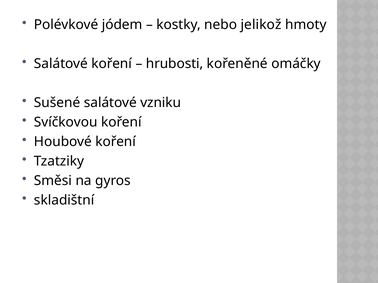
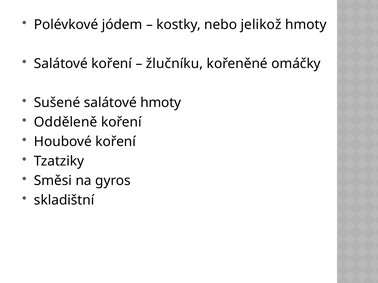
hrubosti: hrubosti -> žlučníku (174, 64)
salátové vzniku: vzniku -> hmoty (161, 103)
Svíčkovou: Svíčkovou -> Odděleně (66, 122)
